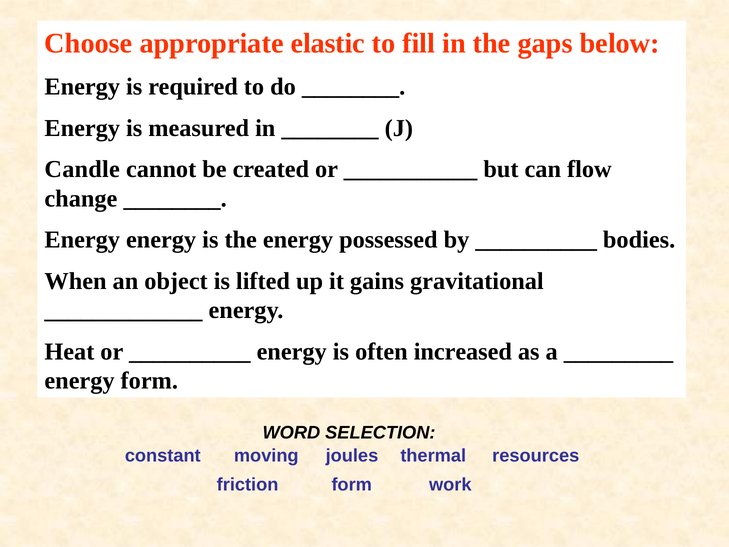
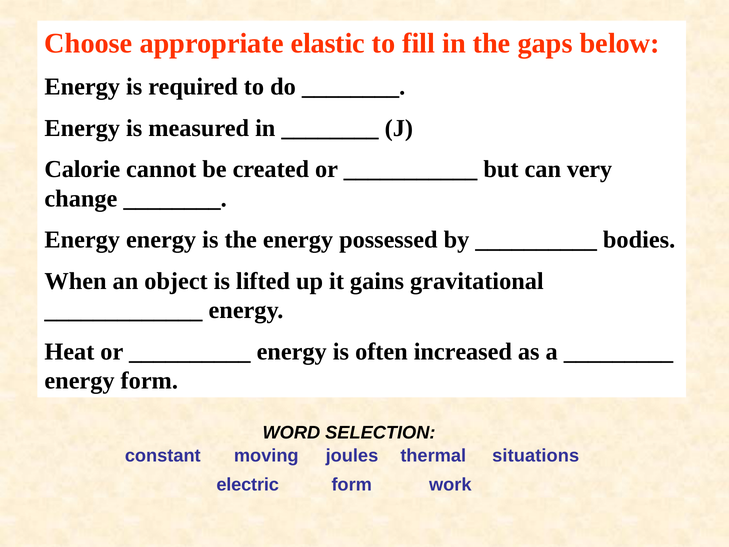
Candle: Candle -> Calorie (82, 169)
flow: flow -> very (589, 169)
resources: resources -> situations (536, 456)
friction: friction -> electric (248, 484)
